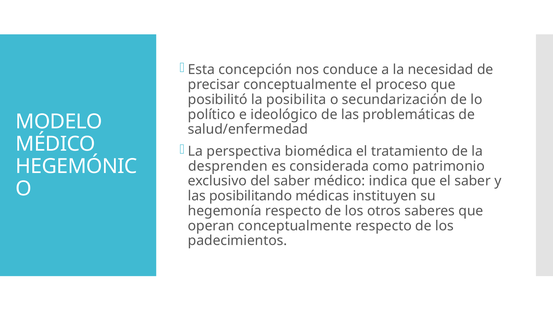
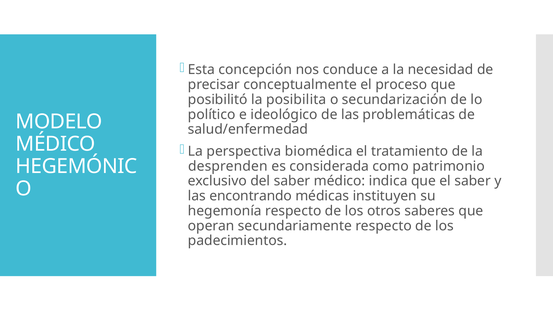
posibilitando: posibilitando -> encontrando (251, 196)
operan conceptualmente: conceptualmente -> secundariamente (295, 226)
